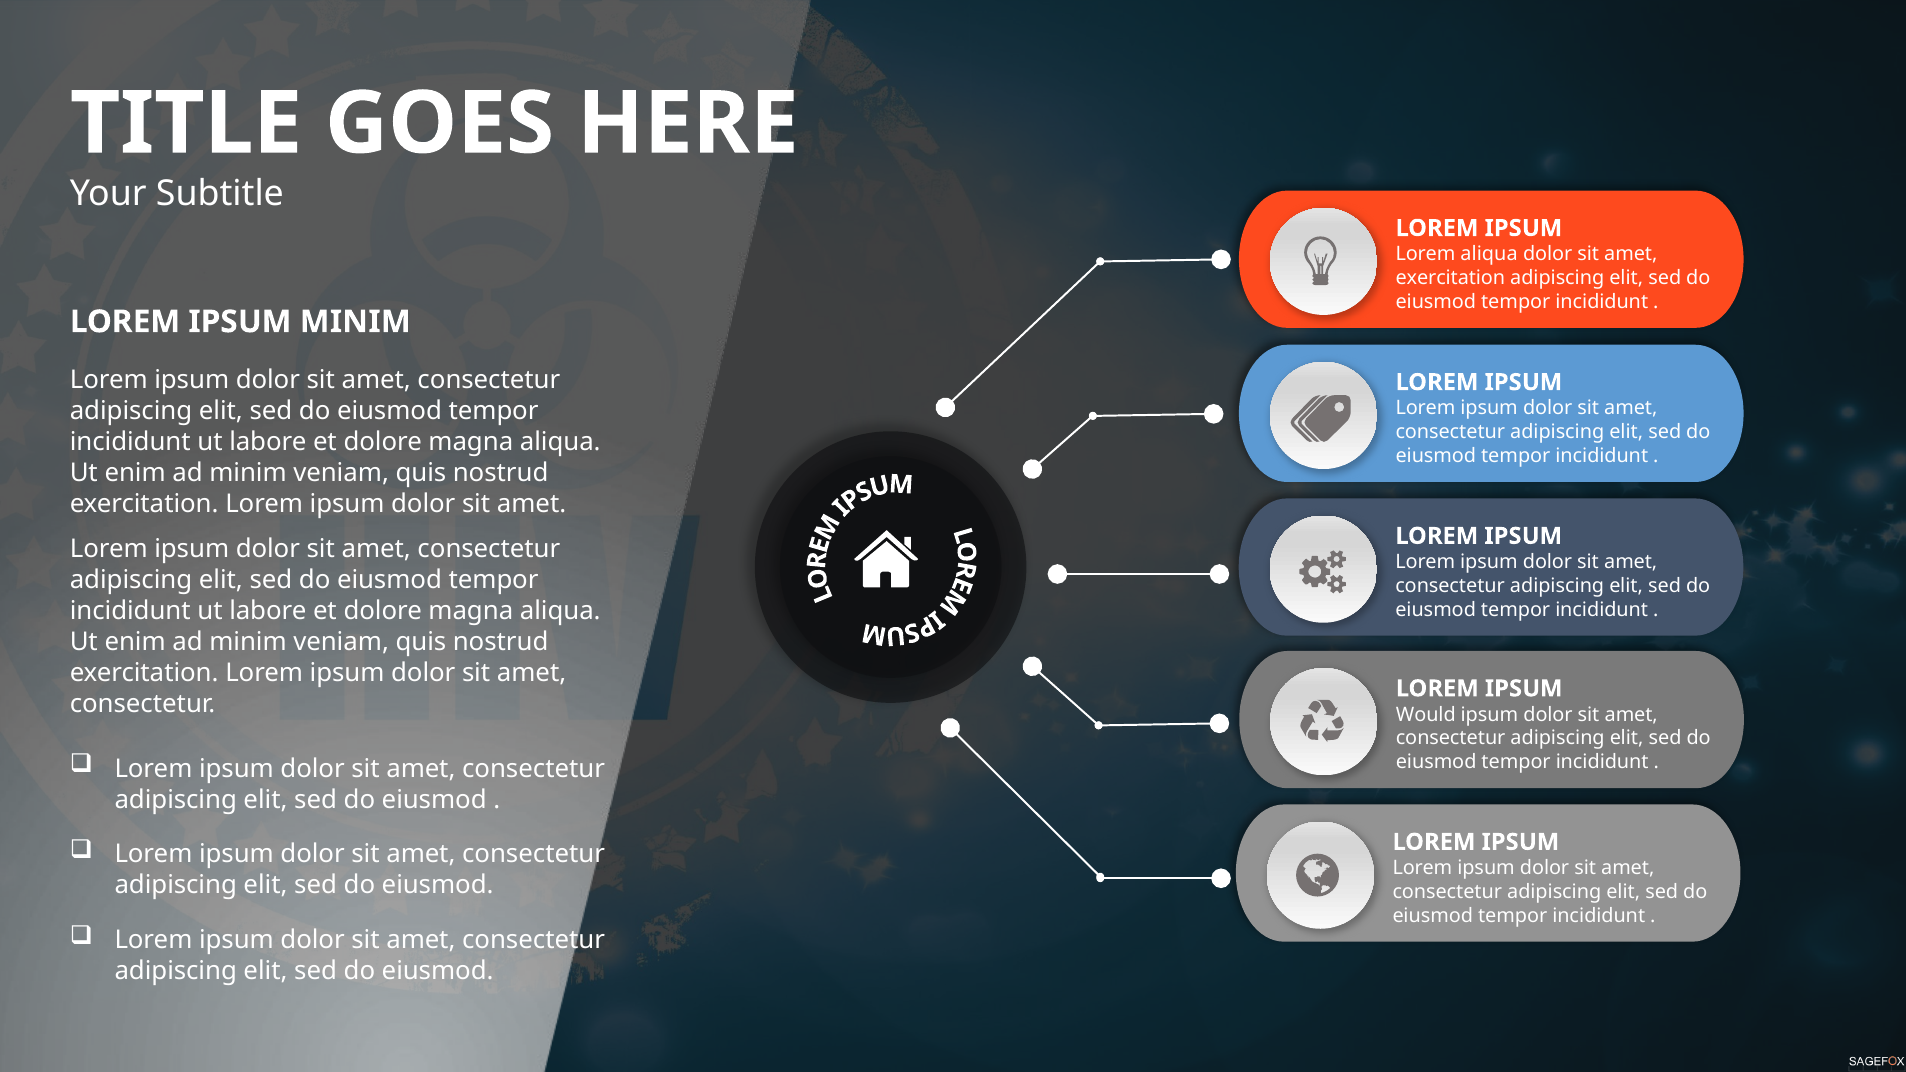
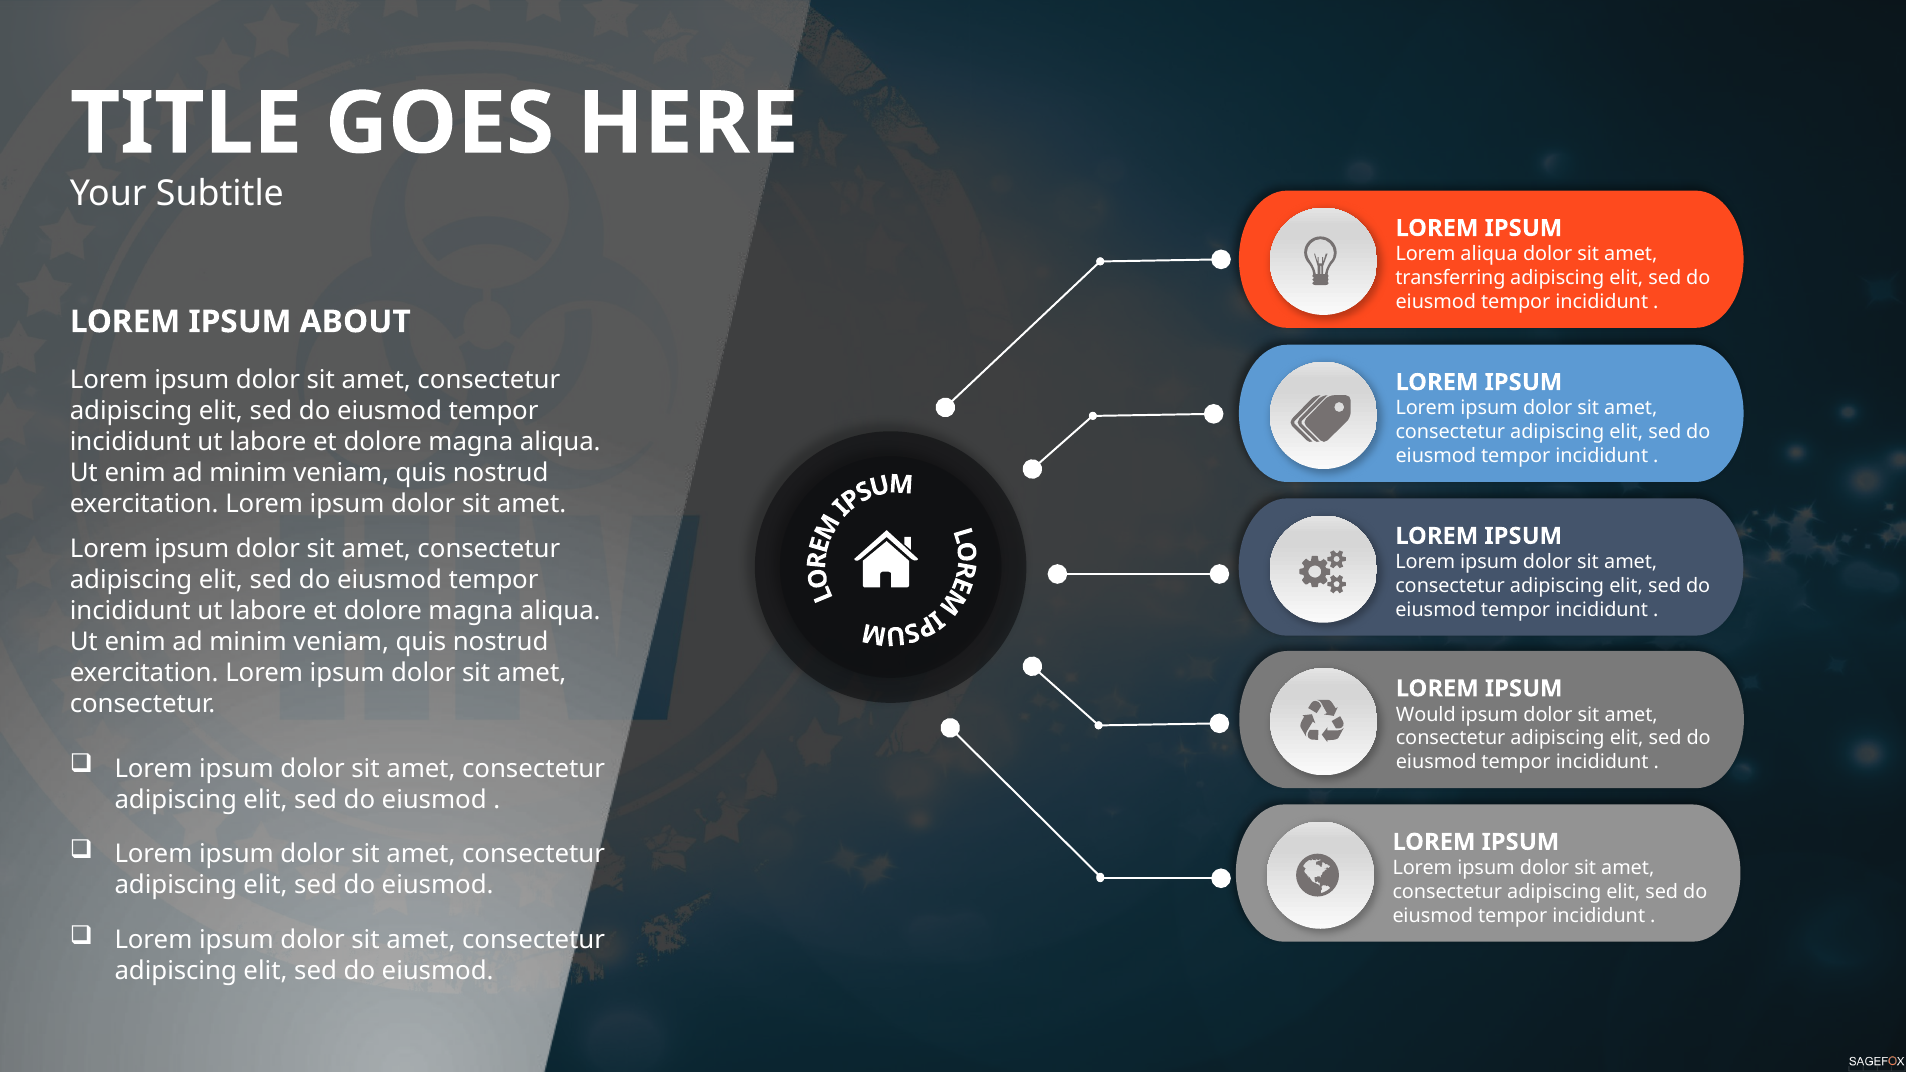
exercitation: exercitation -> transferring (1450, 278)
IPSUM MINIM: MINIM -> ABOUT (355, 322)
